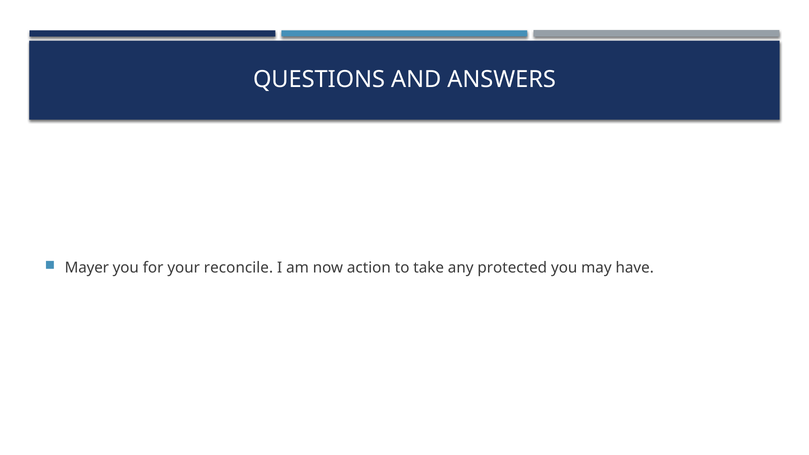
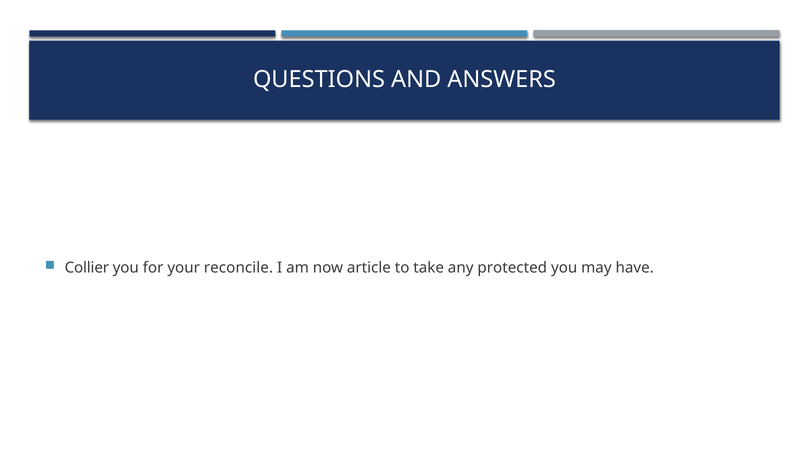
Mayer: Mayer -> Collier (87, 268)
action: action -> article (369, 268)
